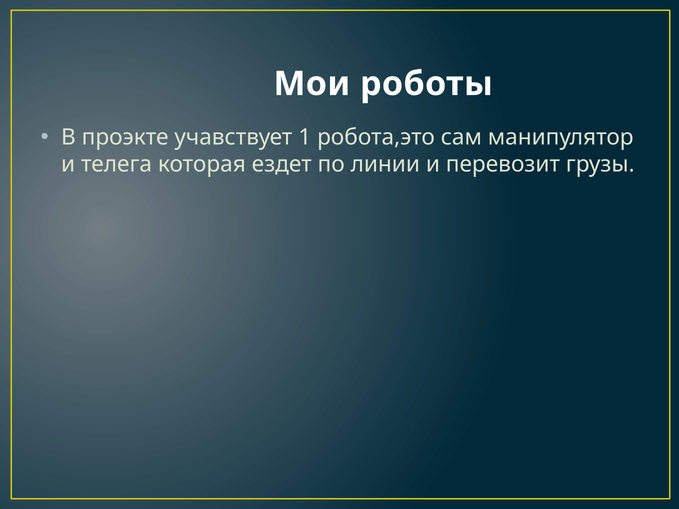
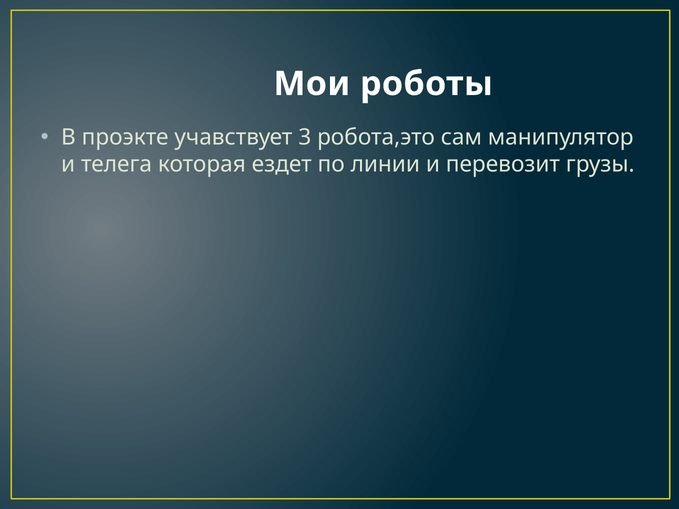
1: 1 -> 3 (305, 137)
